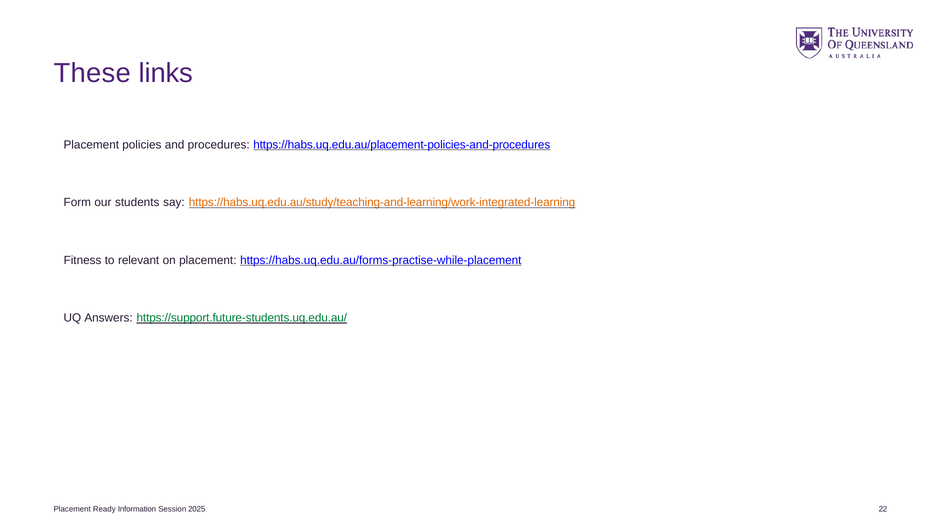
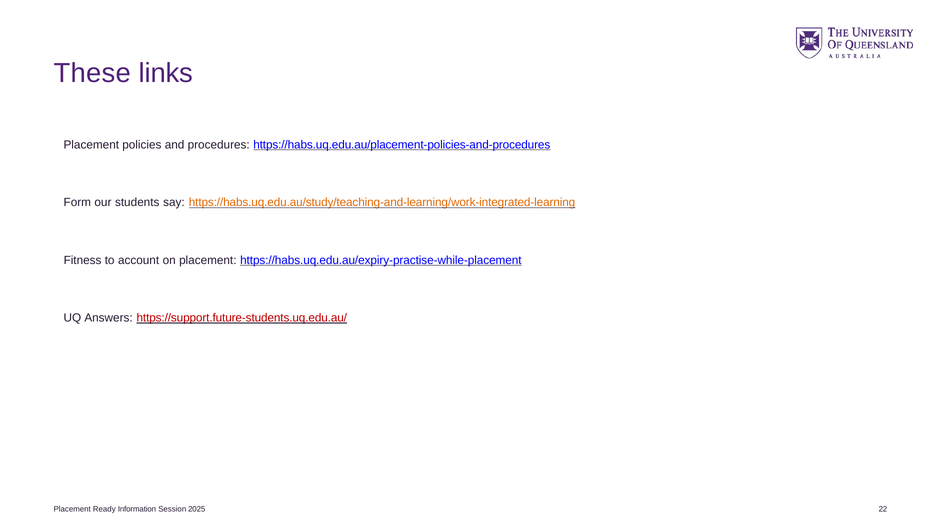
relevant: relevant -> account (139, 260)
https://habs.uq.edu.au/forms-practise-while-placement: https://habs.uq.edu.au/forms-practise-while-placement -> https://habs.uq.edu.au/expiry-practise-while-placement (381, 260)
https://support.future-students.uq.edu.au/ colour: green -> red (242, 317)
